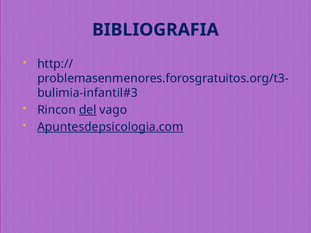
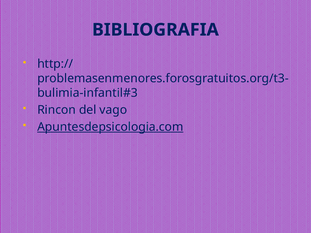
del underline: present -> none (88, 110)
